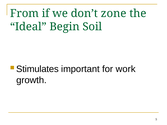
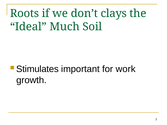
From: From -> Roots (24, 13)
zone: zone -> clays (114, 13)
Begin: Begin -> Much (65, 27)
